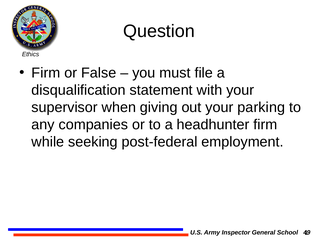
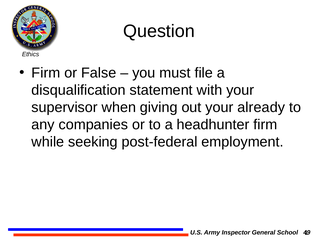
parking: parking -> already (261, 107)
